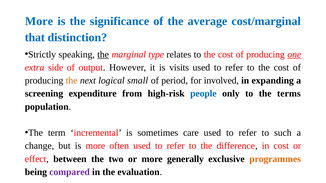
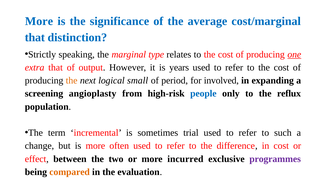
the underline: present -> none (103, 54)
extra side: side -> that (56, 68)
visits: visits -> years (179, 68)
expenditure: expenditure -> angioplasty (93, 94)
terms: terms -> reflux (289, 94)
care: care -> trial (191, 133)
generally: generally -> incurred (185, 159)
programmes colour: orange -> purple (275, 159)
compared colour: purple -> orange (70, 172)
